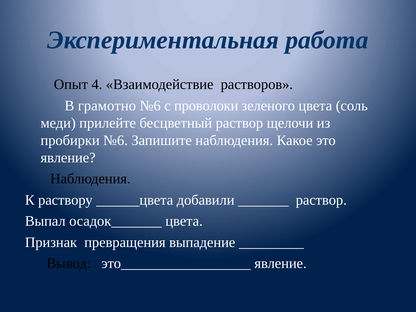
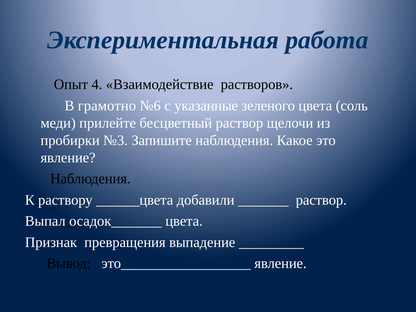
проволоки: проволоки -> указанные (206, 106)
пробирки №6: №6 -> №3 (116, 140)
